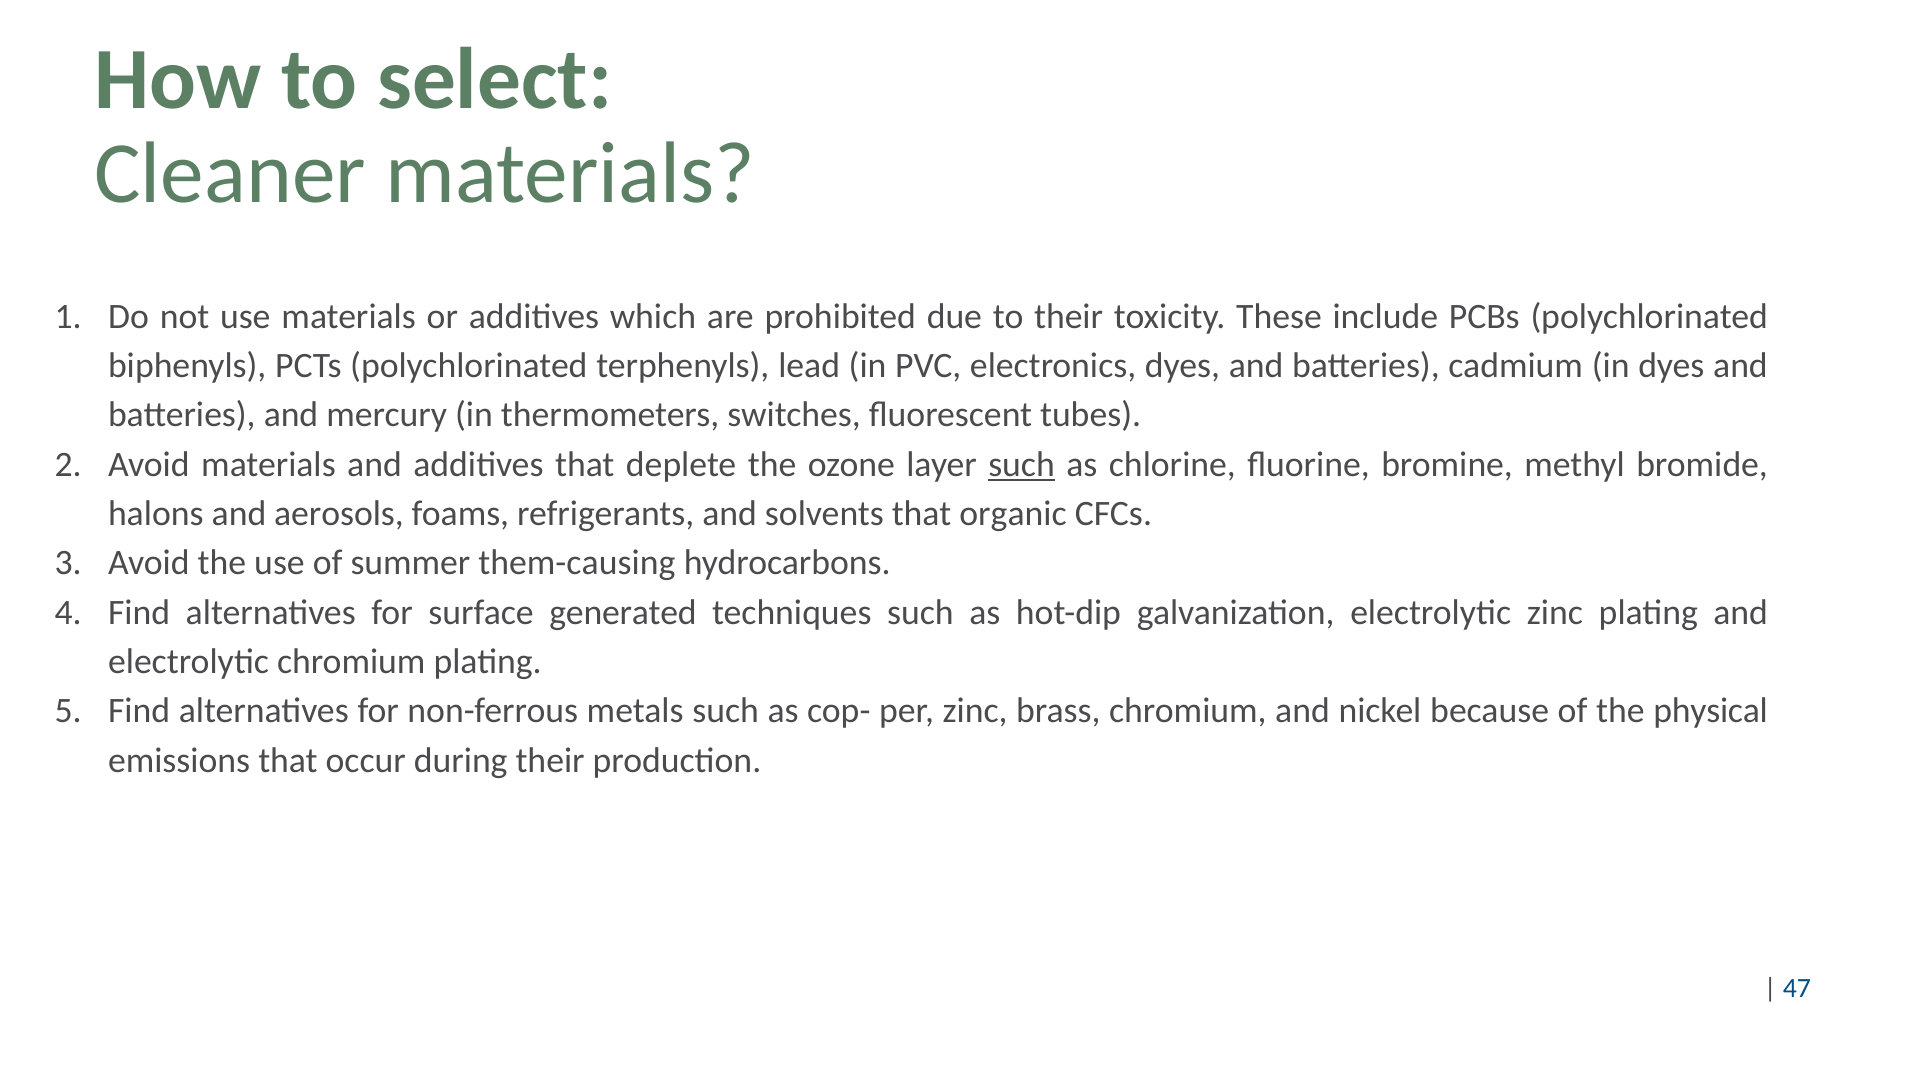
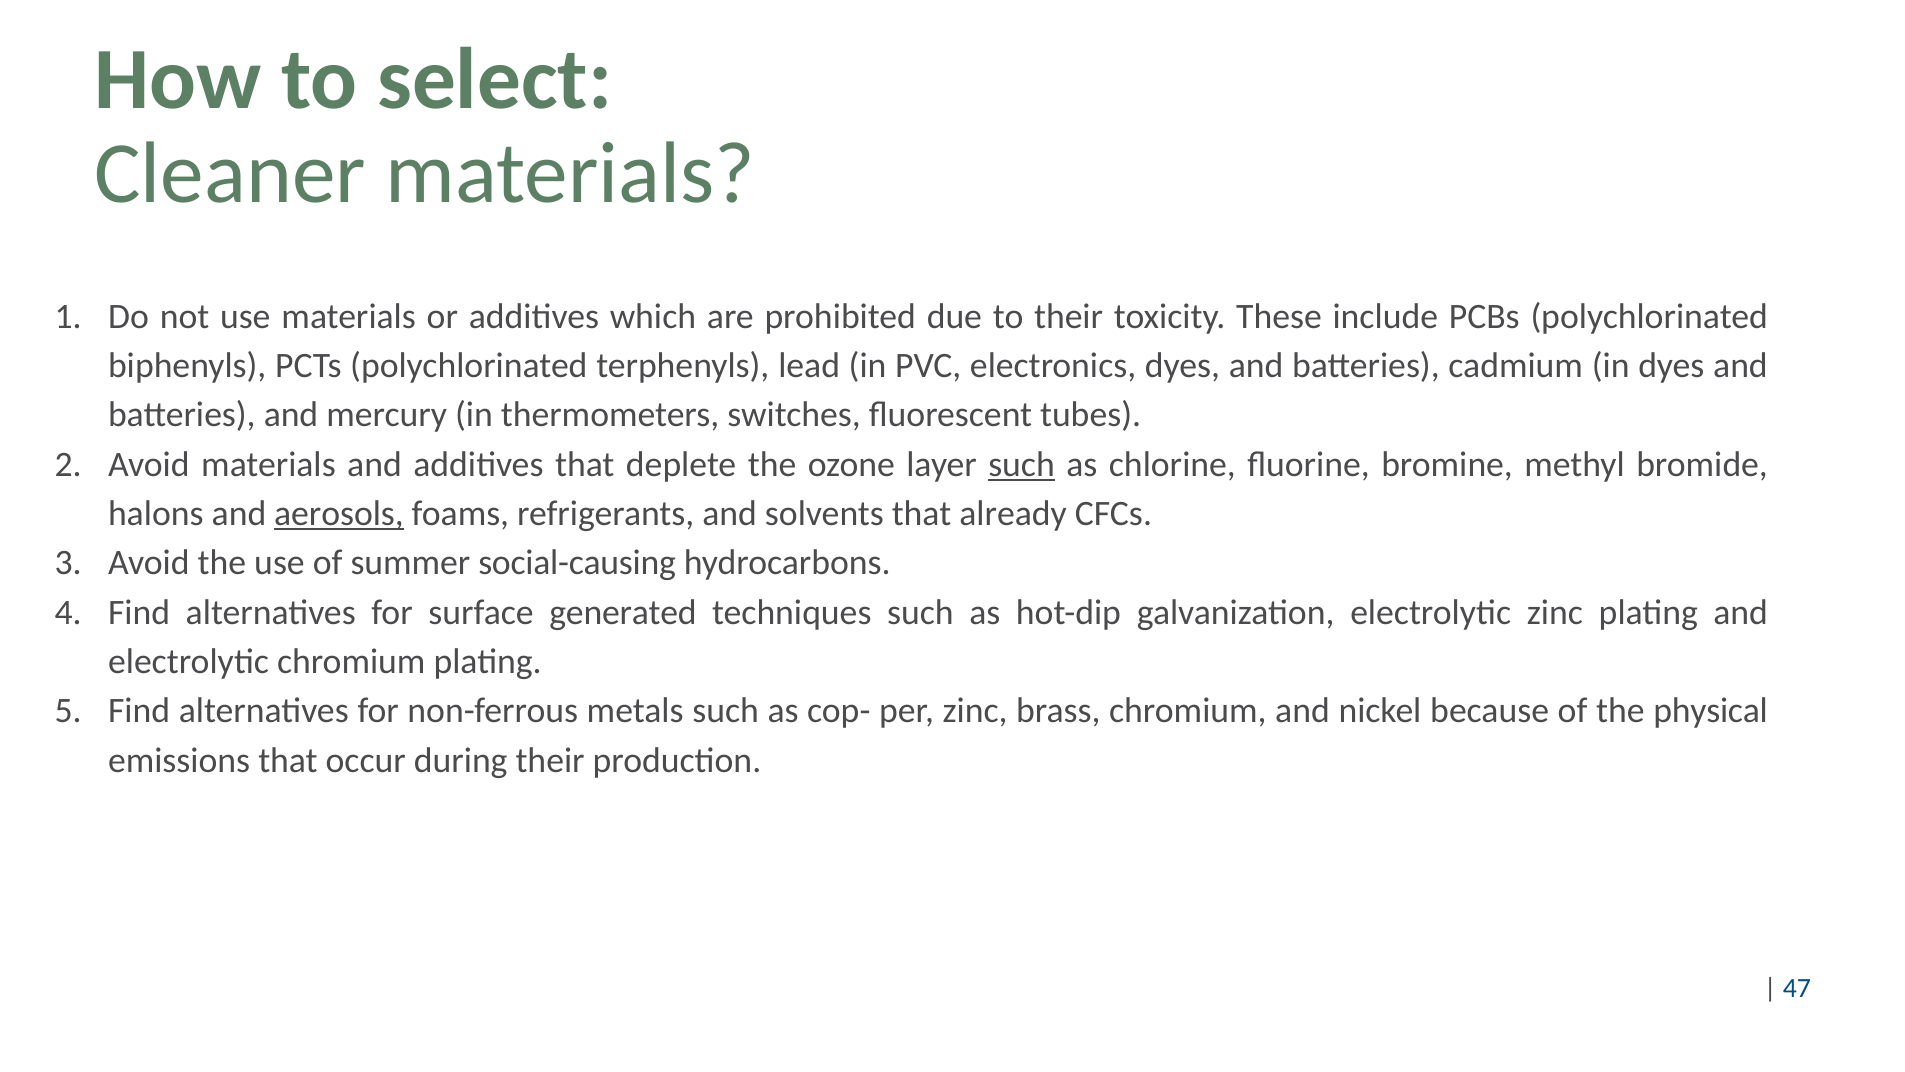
aerosols underline: none -> present (339, 514)
organic: organic -> already (1013, 514)
them-causing: them-causing -> social-causing (577, 563)
